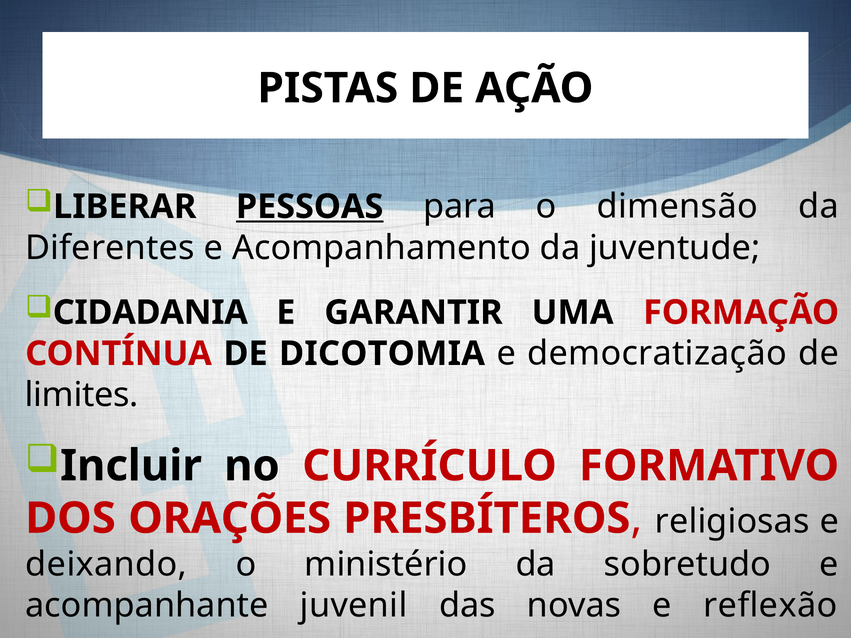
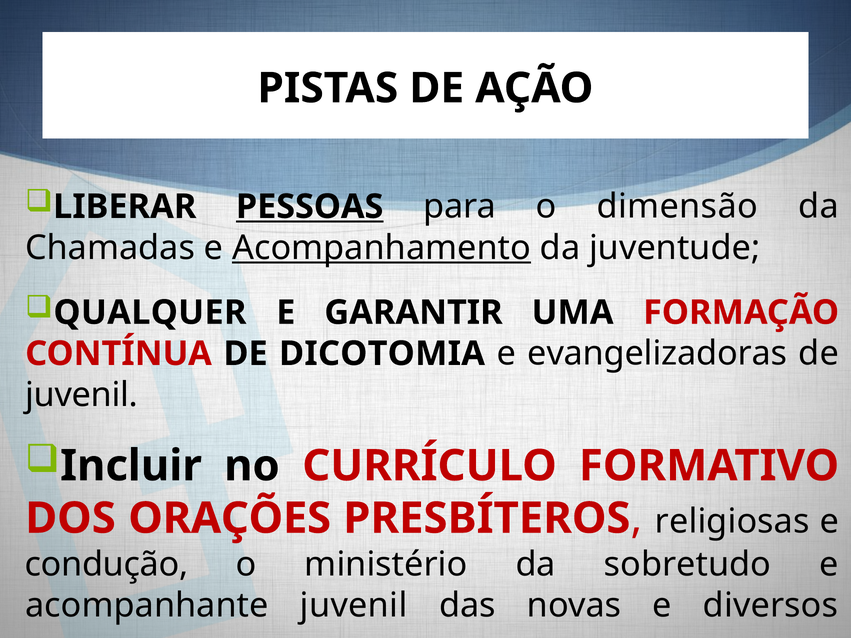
Diferentes: Diferentes -> Chamadas (110, 248)
Acompanhamento underline: none -> present (382, 248)
CIDADANIA: CIDADANIA -> QUALQUER (150, 313)
democratização: democratização -> evangelizadoras (657, 354)
limites: limites -> juvenil (82, 395)
deixando: deixando -> condução (107, 565)
reflexão: reflexão -> diversos (771, 606)
